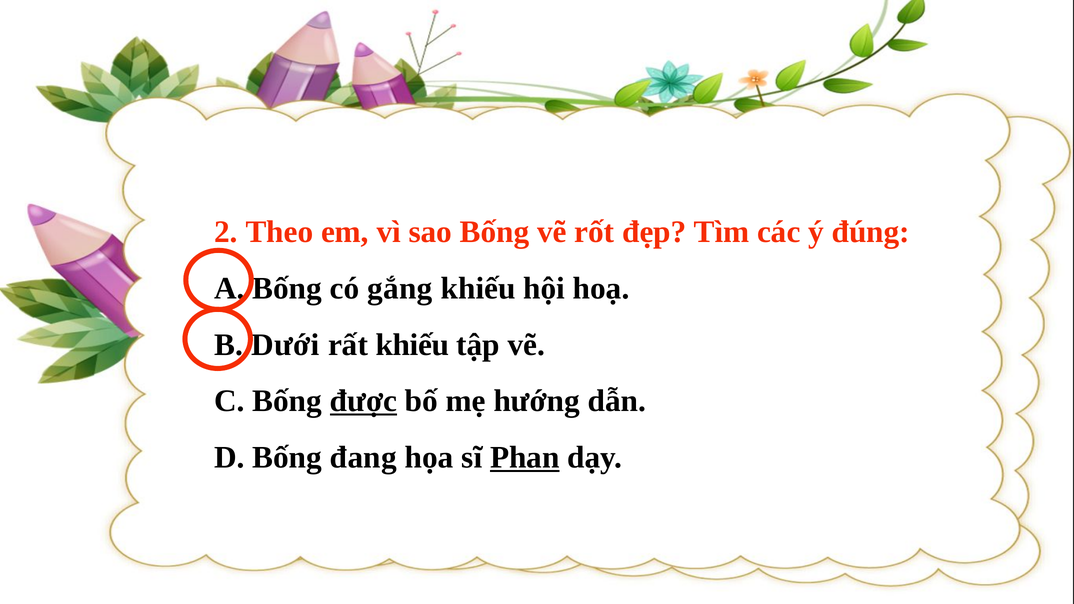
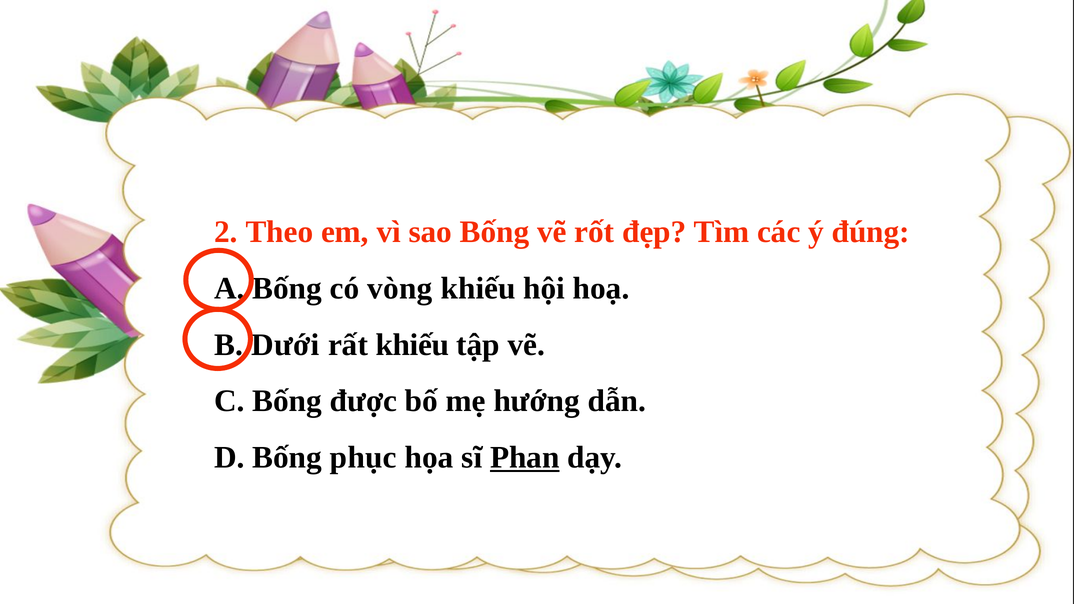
gắng: gắng -> vòng (400, 288)
được underline: present -> none (364, 401)
đang: đang -> phục (363, 458)
